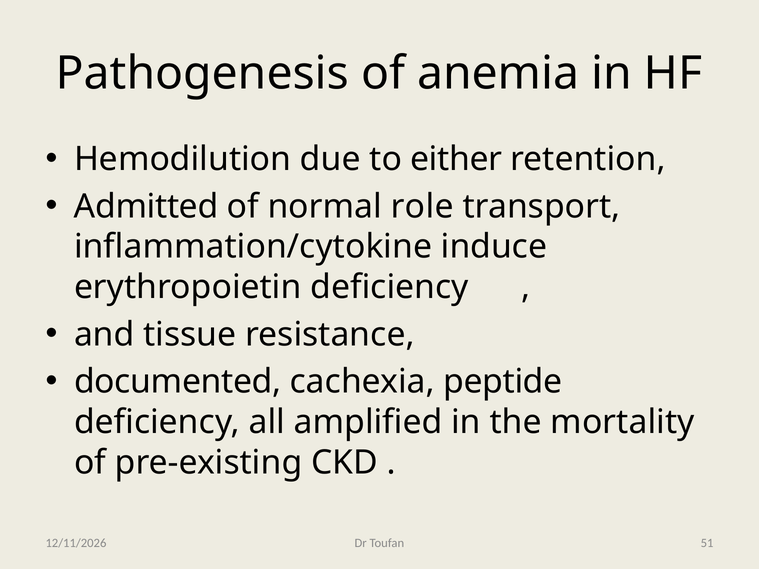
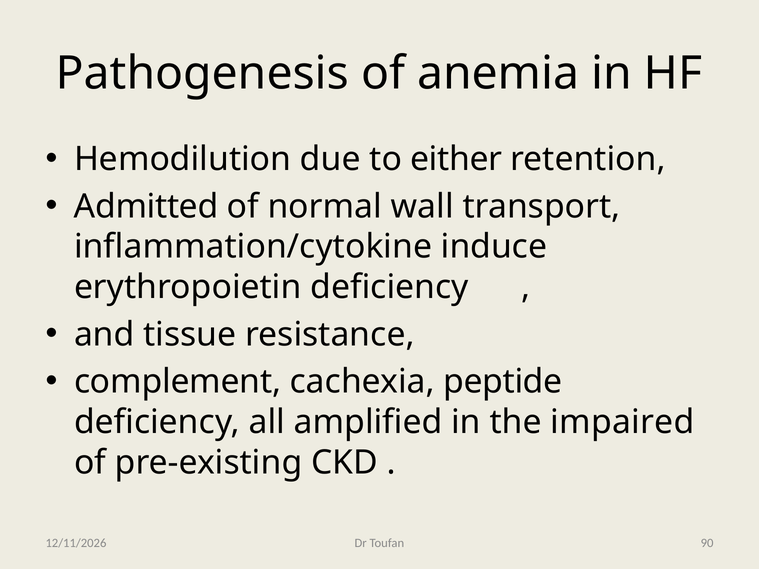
role: role -> wall (422, 206)
documented: documented -> complement (178, 382)
mortality: mortality -> impaired (622, 422)
51: 51 -> 90 (707, 544)
